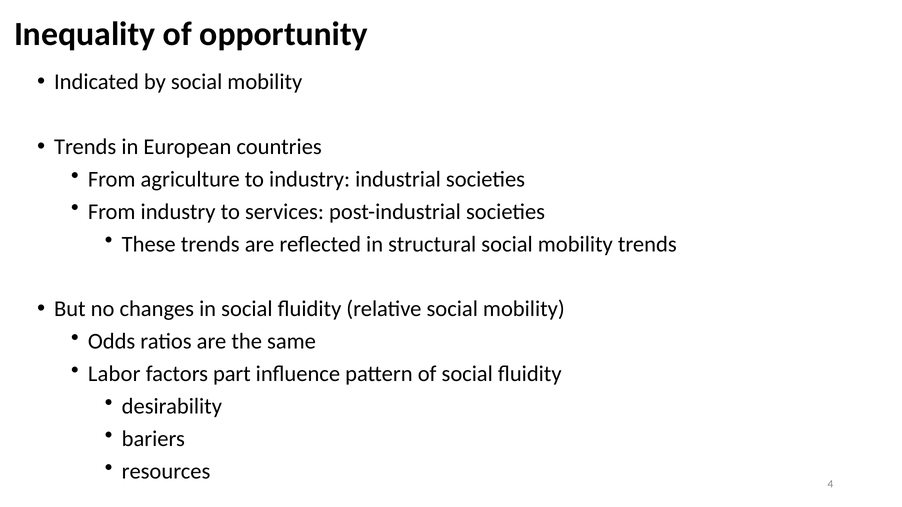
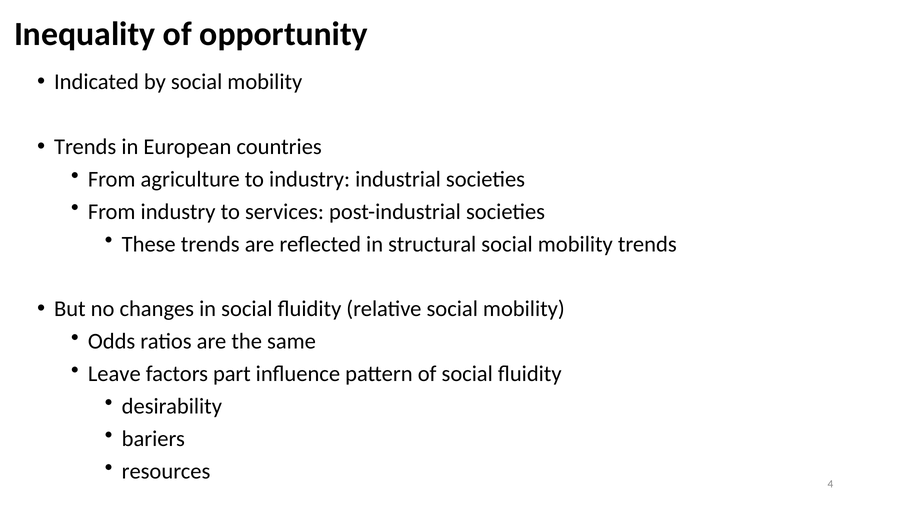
Labor: Labor -> Leave (114, 374)
